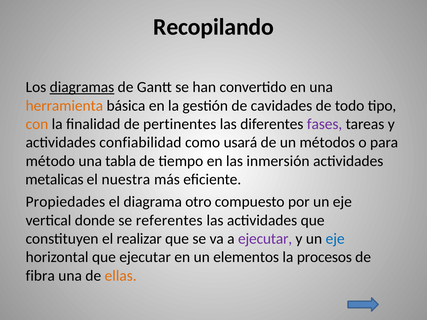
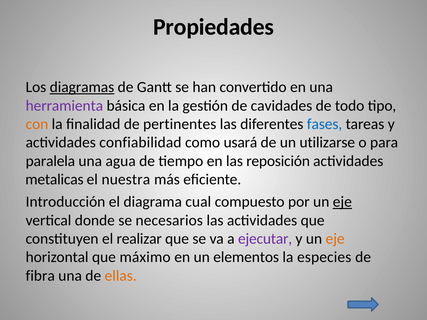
Recopilando: Recopilando -> Propiedades (214, 27)
herramienta colour: orange -> purple (64, 106)
fases colour: purple -> blue (325, 124)
métodos: métodos -> utilizarse (327, 143)
método: método -> paralela (50, 161)
tabla: tabla -> agua (121, 161)
inmersión: inmersión -> reposición (278, 161)
Propiedades: Propiedades -> Introducción (65, 202)
otro: otro -> cual (198, 202)
eje underline: none -> present (342, 202)
referentes: referentes -> necesarios (169, 220)
eje colour: blue -> orange (335, 239)
que ejecutar: ejecutar -> máximo (145, 257)
procesos: procesos -> especies (324, 257)
